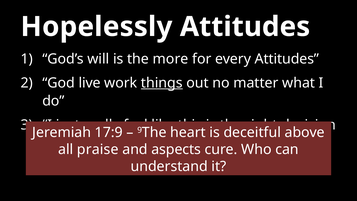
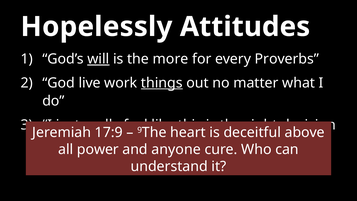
will underline: none -> present (98, 59)
every Attitudes: Attitudes -> Proverbs (287, 59)
praise: praise -> power (98, 149)
aspects: aspects -> anyone (176, 149)
